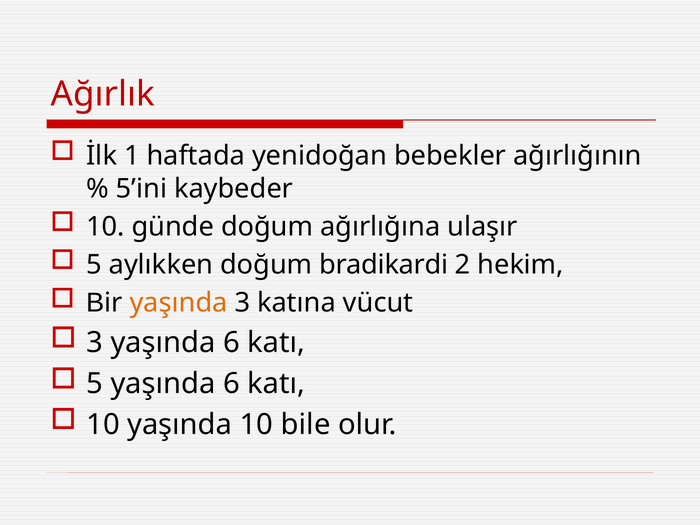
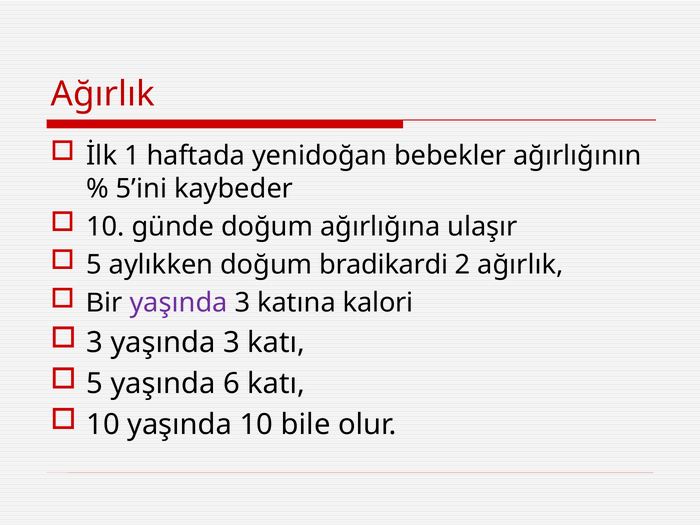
2 hekim: hekim -> ağırlık (521, 265)
yaşında colour: orange -> purple (179, 303)
vücut: vücut -> kalori (378, 303)
3 yaşında 6: 6 -> 3 (231, 343)
